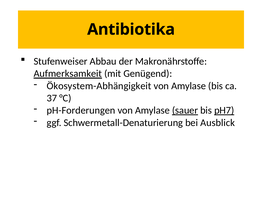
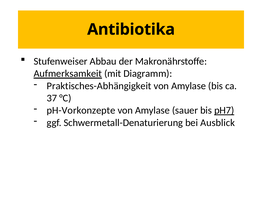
Genügend: Genügend -> Diagramm (148, 73)
Ökosystem-Abhängigkeit: Ökosystem-Abhängigkeit -> Praktisches-Abhängigkeit (99, 86)
pH-Forderungen: pH-Forderungen -> pH-Vorkonzepte (81, 110)
sauer underline: present -> none (185, 110)
